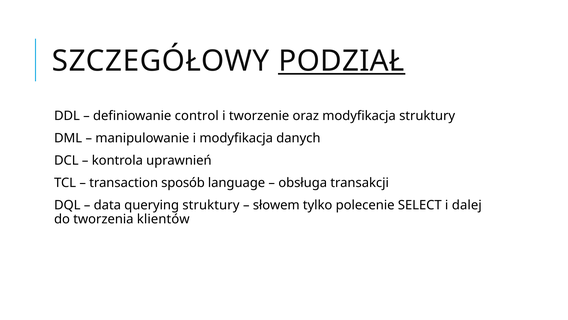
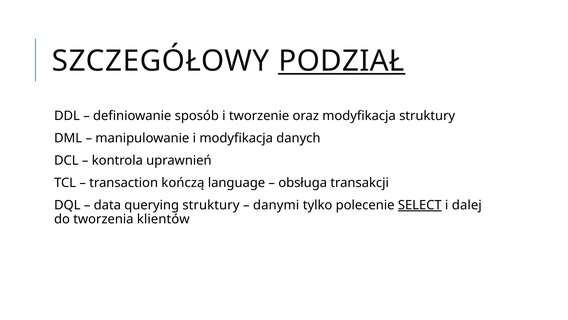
control: control -> sposób (197, 116)
sposób: sposób -> kończą (183, 183)
słowem: słowem -> danymi (276, 205)
SELECT underline: none -> present (420, 205)
